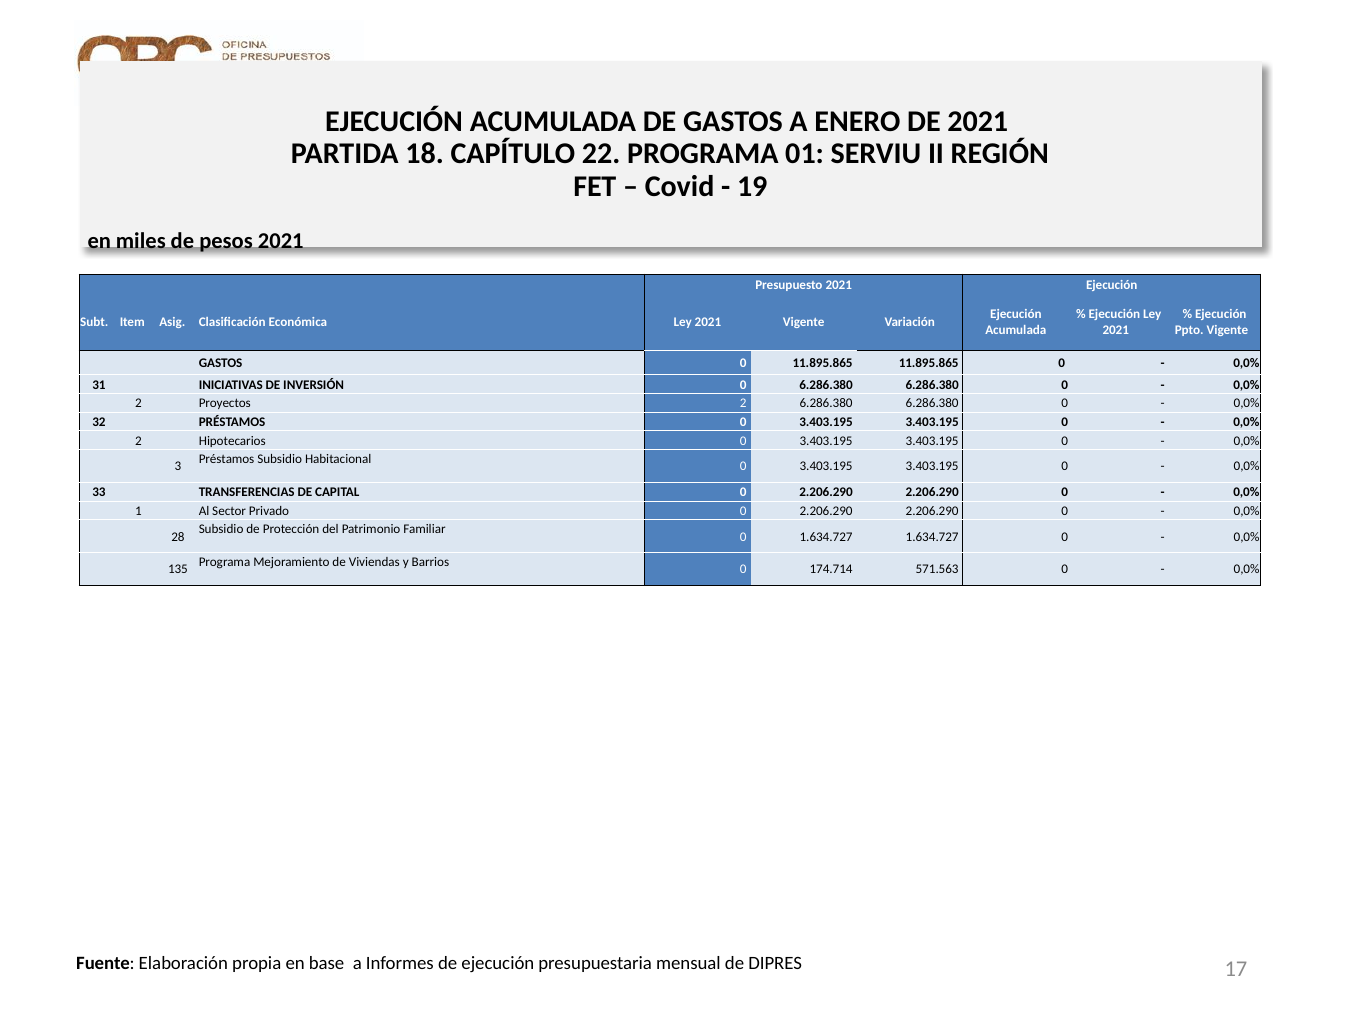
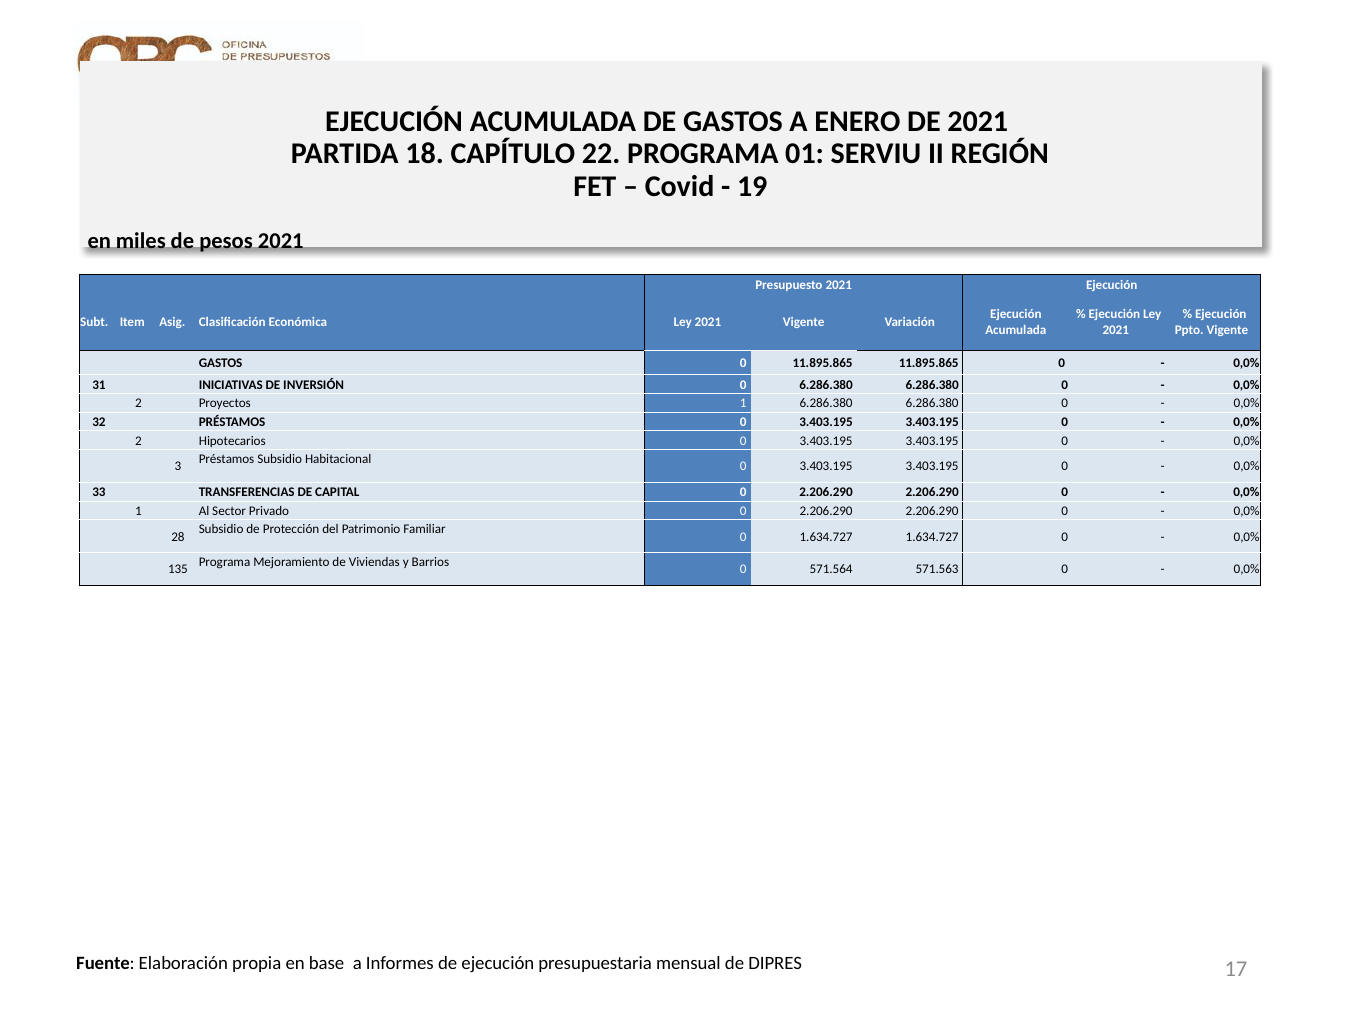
Proyectos 2: 2 -> 1 (743, 404)
174.714: 174.714 -> 571.564 (831, 570)
